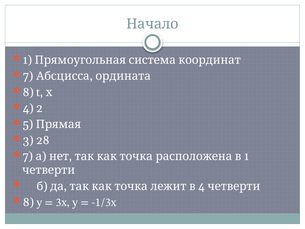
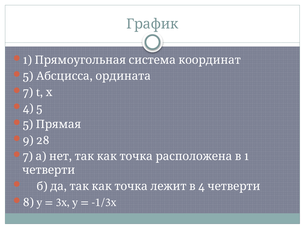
Начало: Начало -> График (152, 24)
7: 7 -> 5 (28, 76)
8: 8 -> 7 (28, 92)
4 2: 2 -> 5 (39, 108)
3: 3 -> 9 (28, 140)
